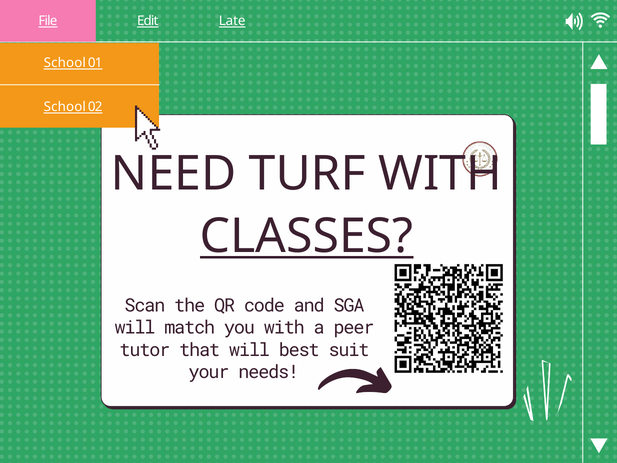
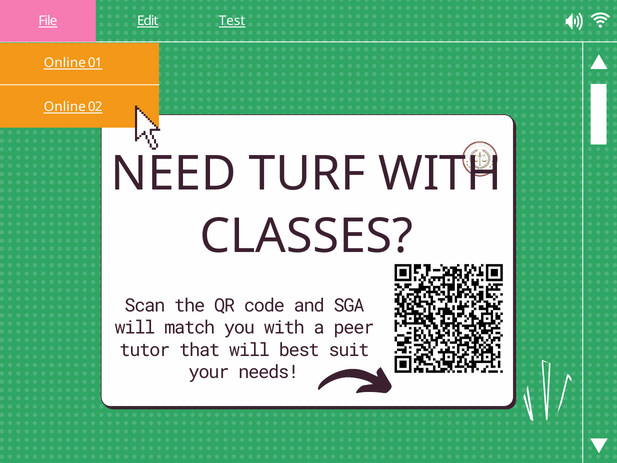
Late: Late -> Test (232, 21)
School: School -> Online (65, 63)
School: School -> Online (65, 107)
CLASSES underline: present -> none (307, 236)
